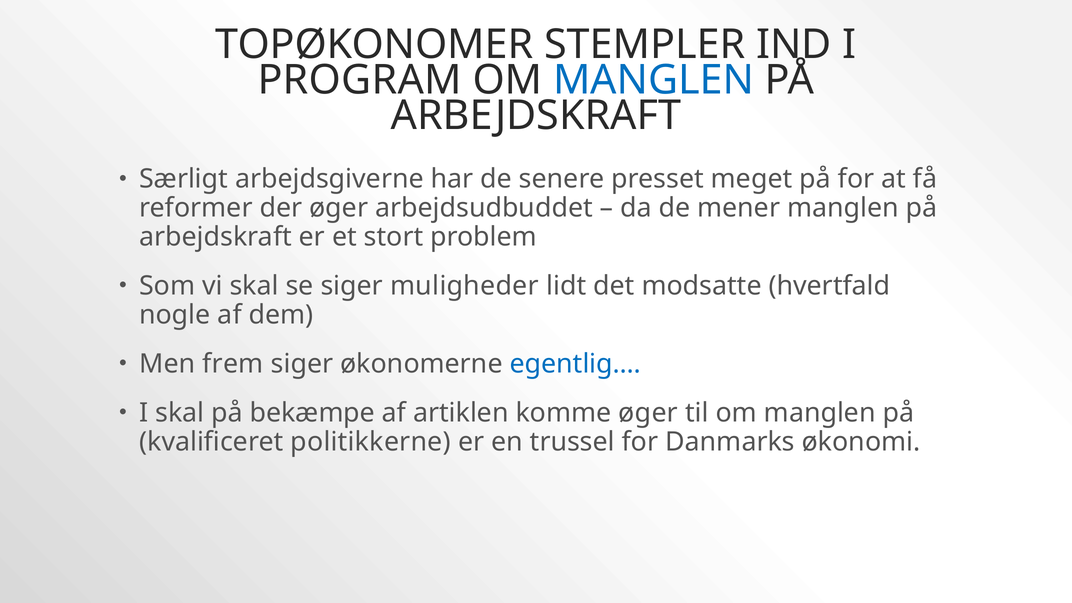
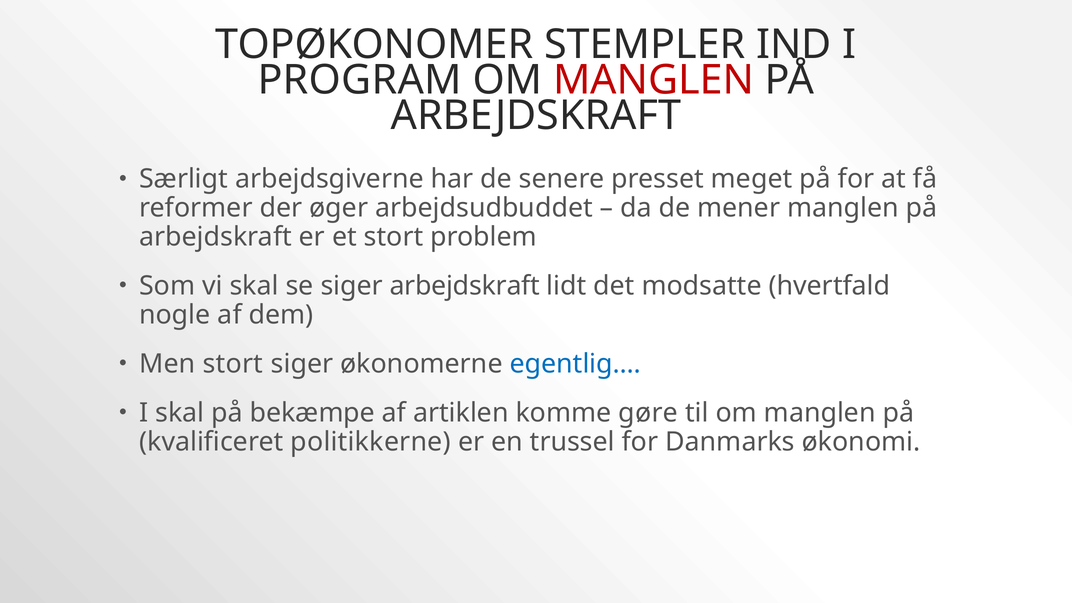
MANGLEN colour: blue -> red (654, 80)
siger muligheder: muligheder -> arbejdskraft (465, 286)
Men frem: frem -> stort (233, 364)
komme øger: øger -> gøre (648, 413)
